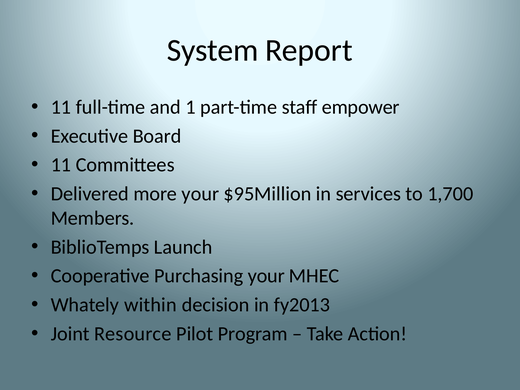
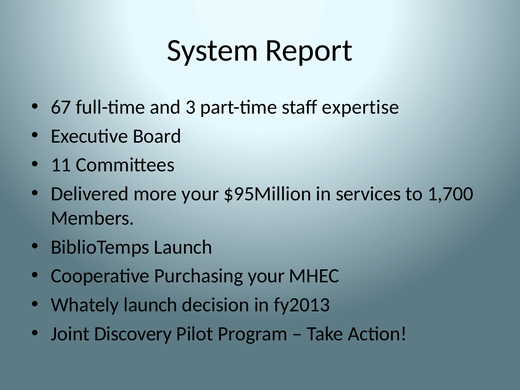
11: 11 -> 67 (61, 107)
1: 1 -> 3 (190, 107)
empower: empower -> expertise (361, 107)
Whately within: within -> launch (151, 305)
Resource: Resource -> Discovery (133, 334)
